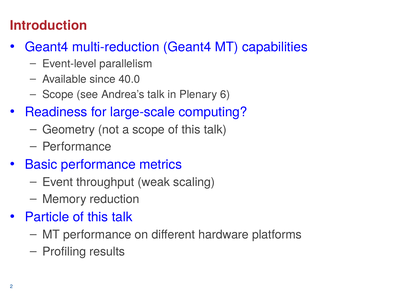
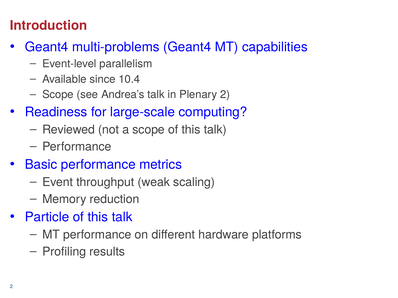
multi-reduction: multi-reduction -> multi-problems (116, 47)
40.0: 40.0 -> 10.4 (129, 79)
Plenary 6: 6 -> 2 (225, 95)
Geometry: Geometry -> Reviewed (69, 130)
